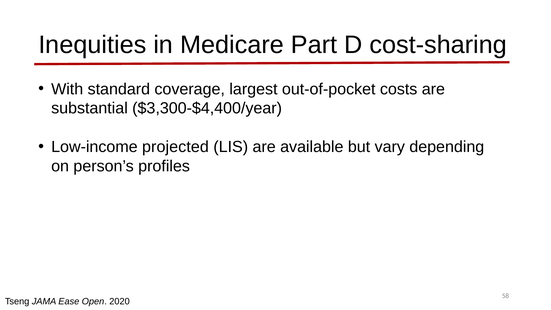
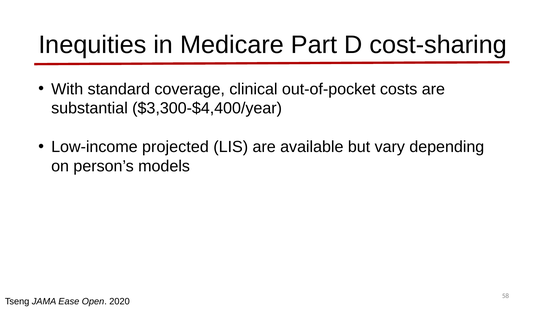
largest: largest -> clinical (253, 89)
profiles: profiles -> models (164, 166)
